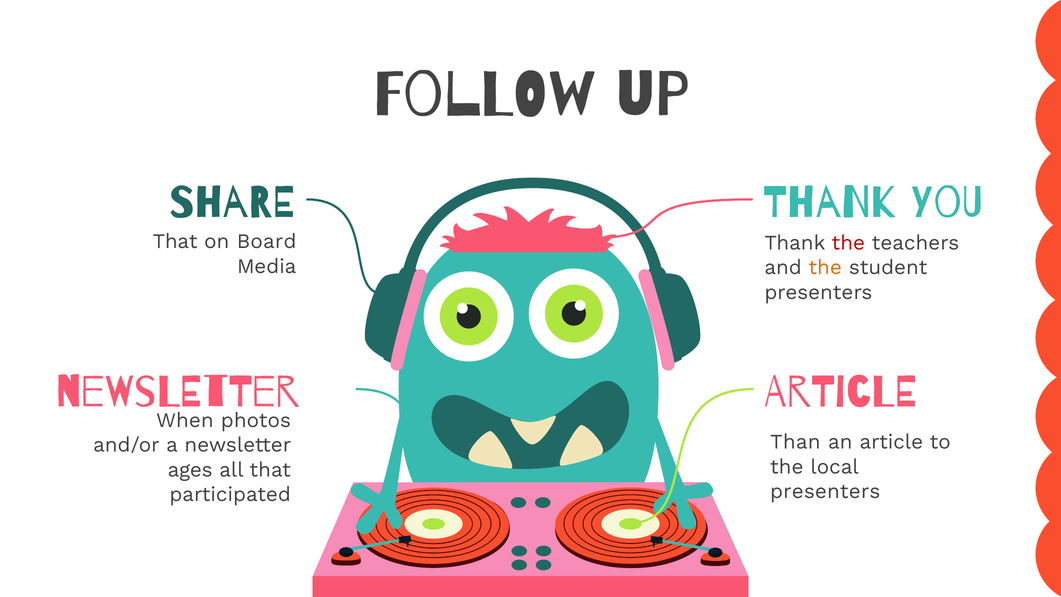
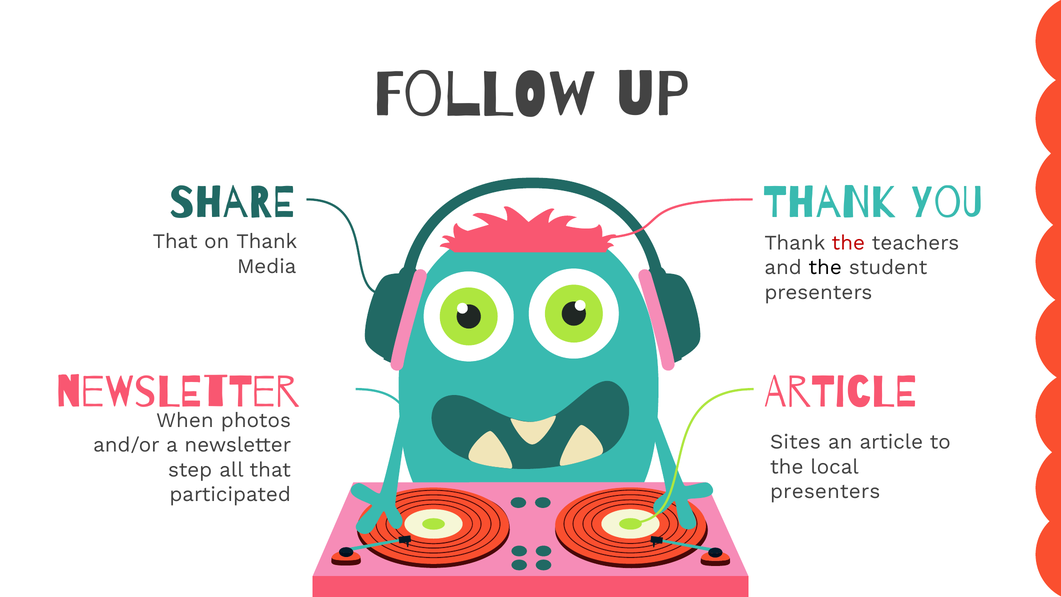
on Board: Board -> Thank (267, 241)
the colour: orange -> black (825, 268)
Than: Than -> Sites (795, 442)
ages: ages -> step (190, 470)
